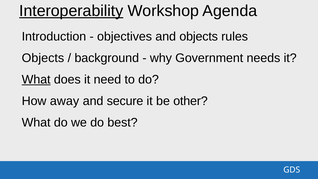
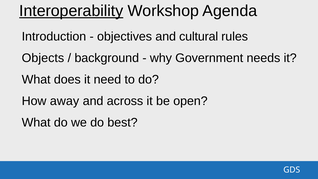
and objects: objects -> cultural (199, 37)
What underline: present -> none (36, 80)
secure: secure -> across (125, 101)
other: other -> open (190, 101)
